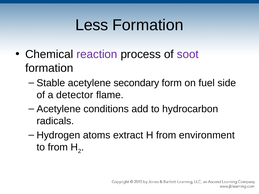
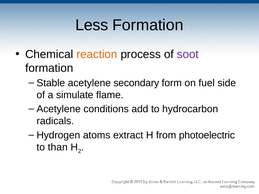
reaction colour: purple -> orange (97, 54)
detector: detector -> simulate (75, 95)
environment: environment -> photoelectric (207, 135)
to from: from -> than (58, 147)
